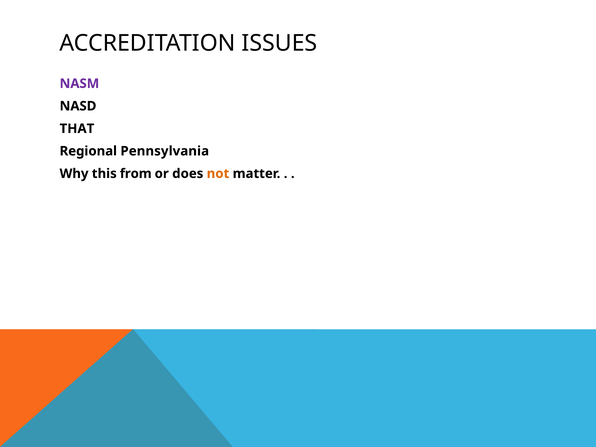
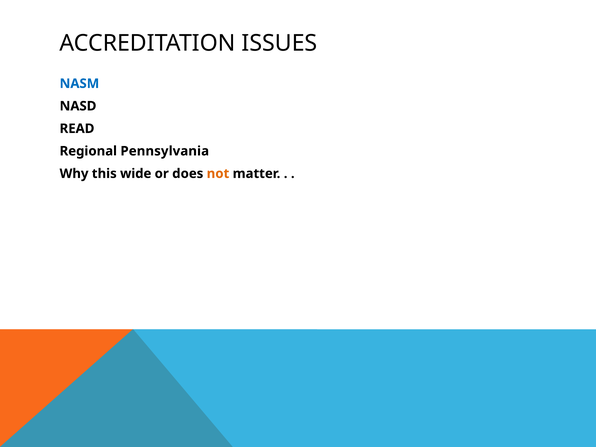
NASM colour: purple -> blue (79, 84)
THAT: THAT -> READ (77, 129)
from: from -> wide (136, 174)
